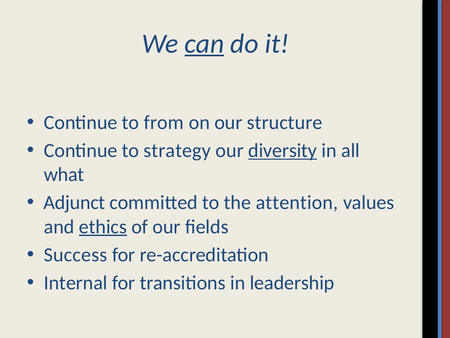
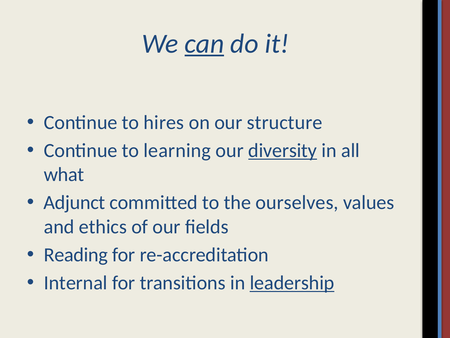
from: from -> hires (164, 122)
strategy: strategy -> learning (177, 150)
attention: attention -> ourselves (297, 202)
ethics underline: present -> none (103, 226)
Success: Success -> Reading (76, 254)
leadership underline: none -> present (292, 282)
